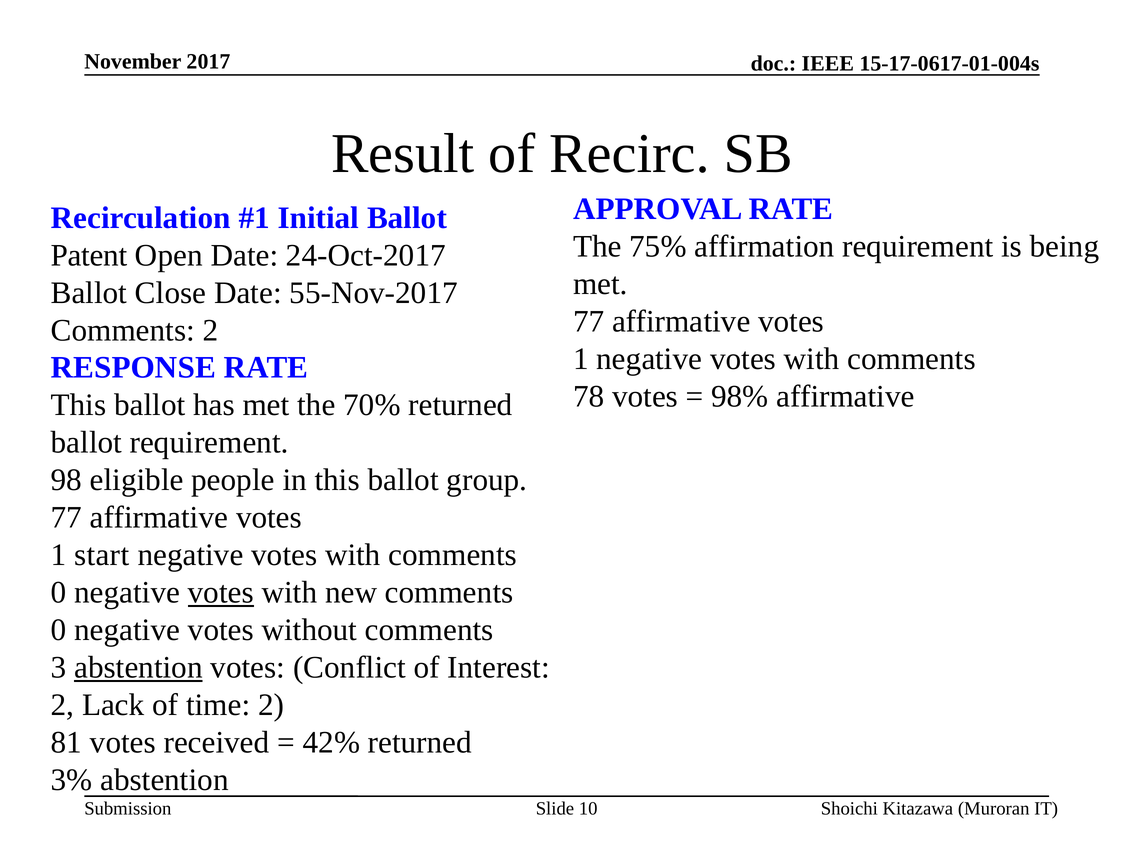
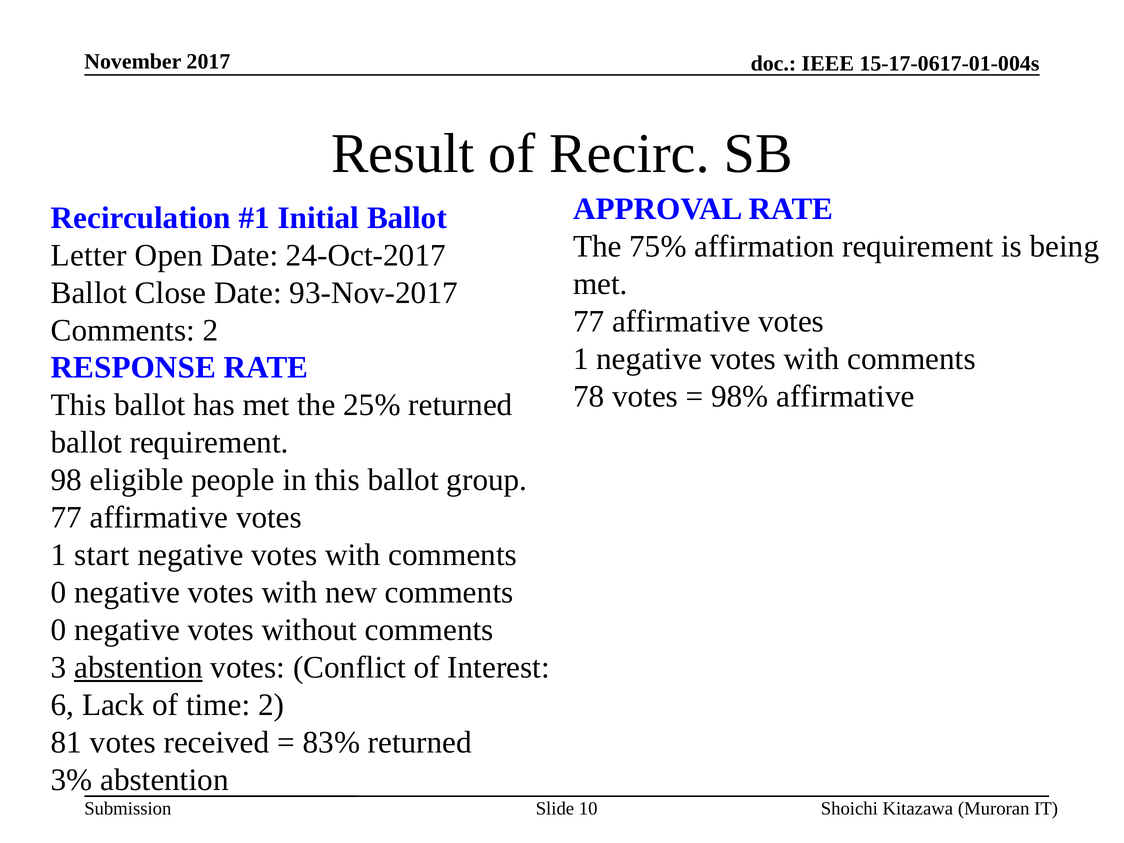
Patent: Patent -> Letter (89, 255)
55-Nov-2017: 55-Nov-2017 -> 93-Nov-2017 (374, 293)
70%: 70% -> 25% (372, 405)
votes underline: present -> none (221, 593)
2: 2 -> 6 (63, 705)
42%: 42% -> 83% (331, 743)
